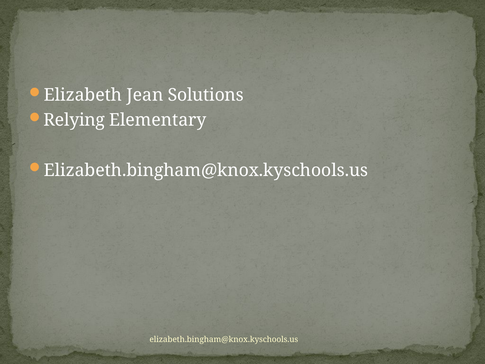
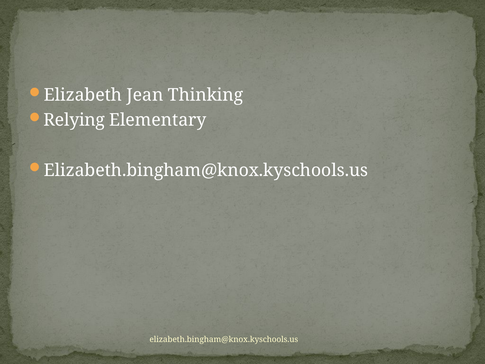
Solutions: Solutions -> Thinking (206, 95)
